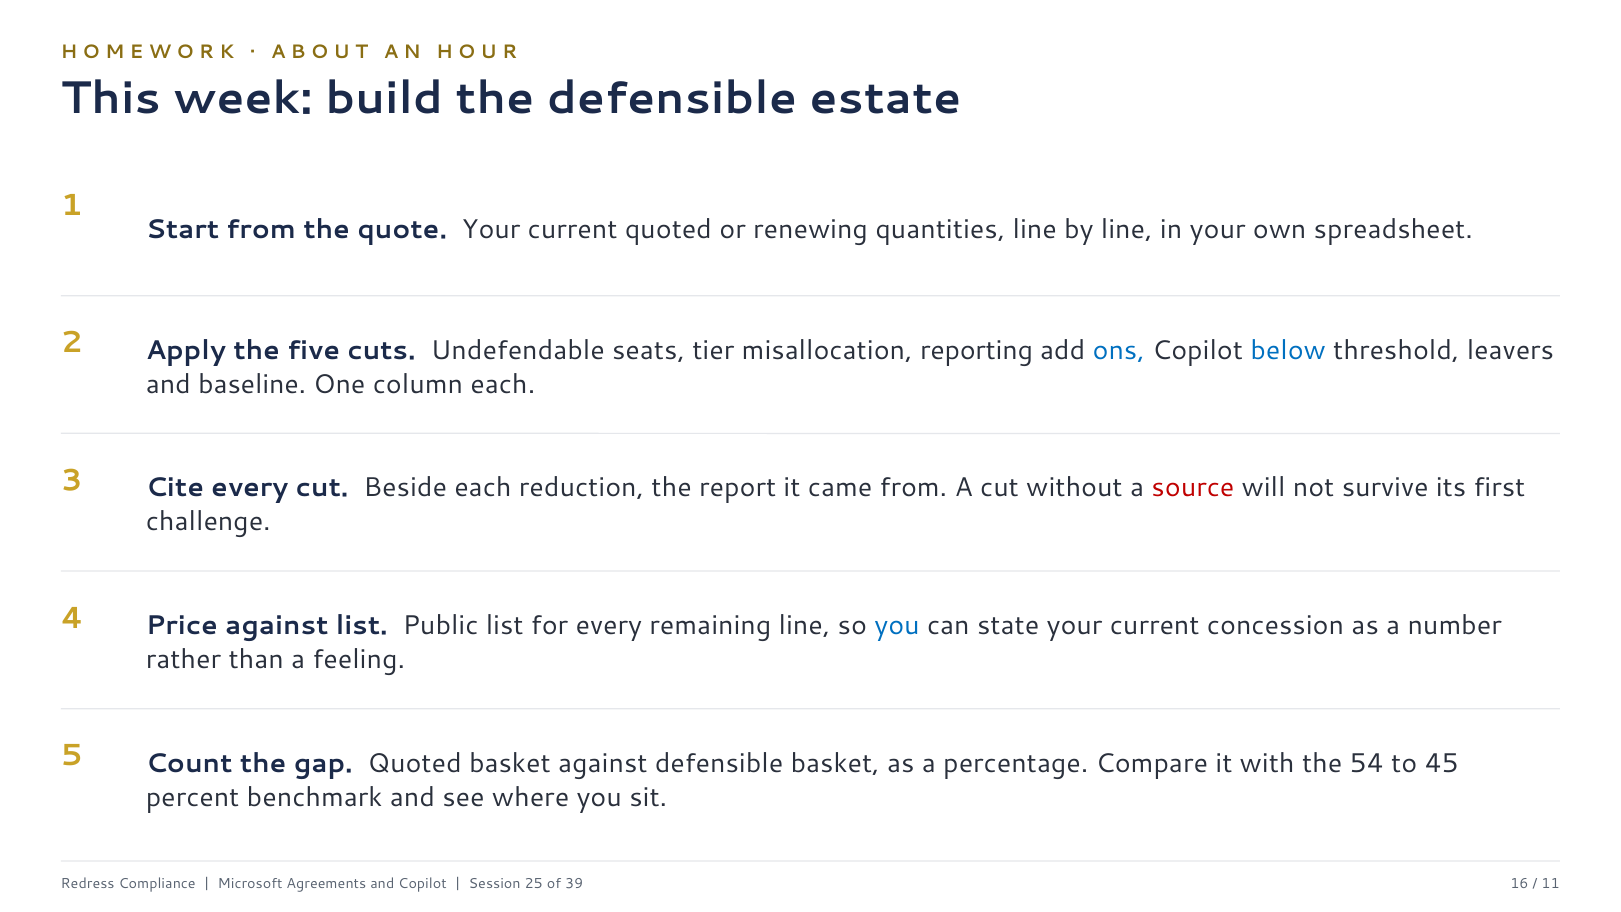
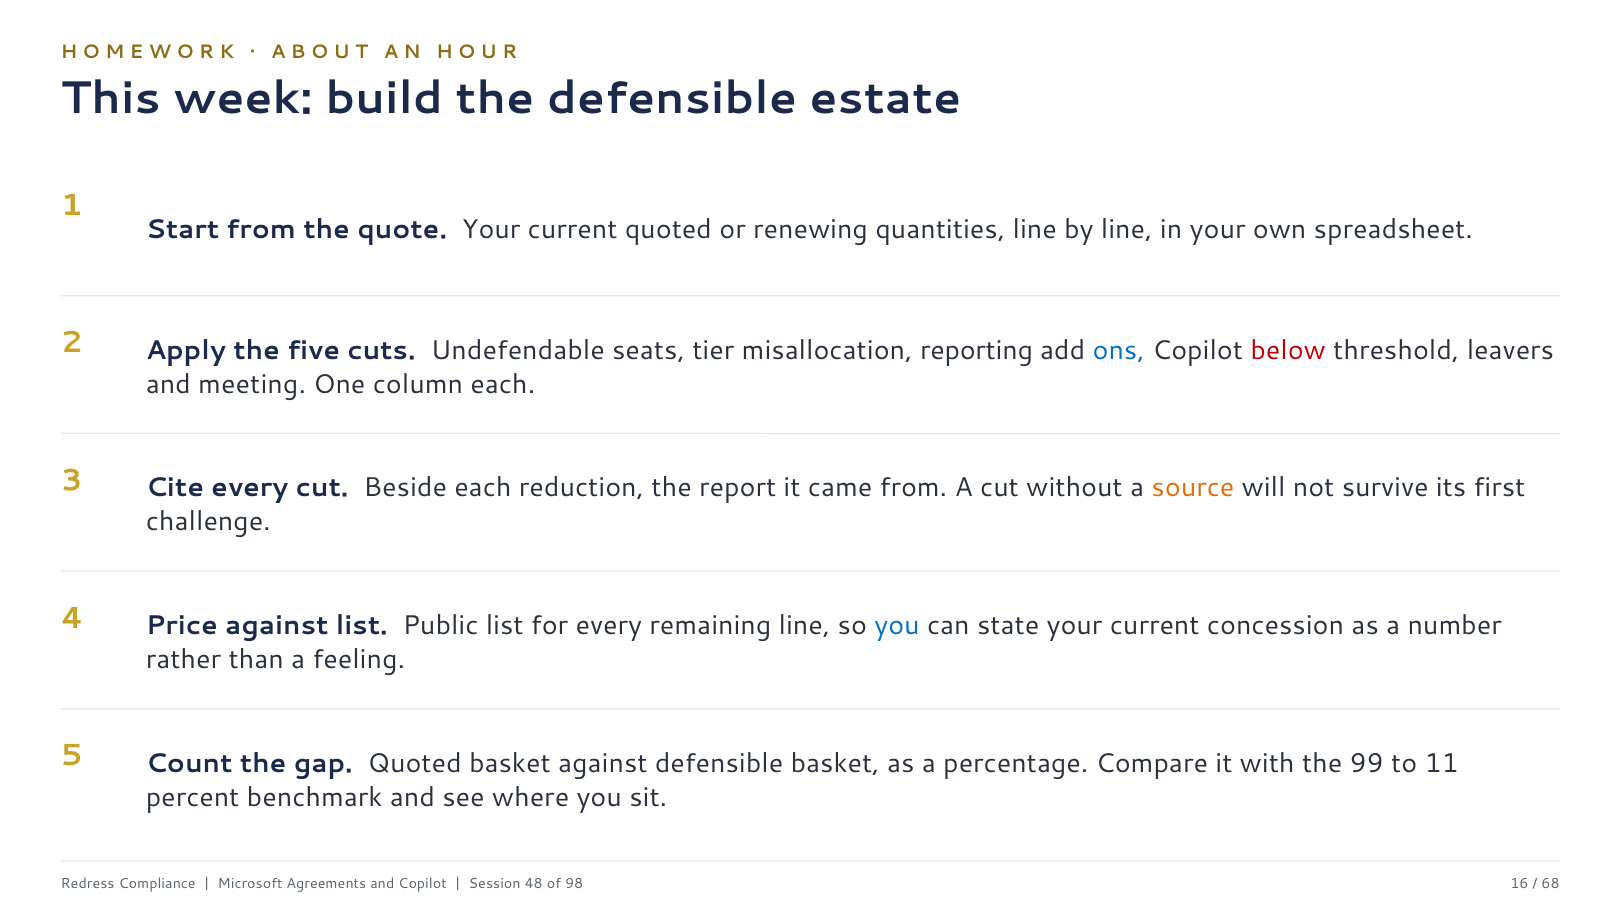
below colour: blue -> red (1288, 350)
baseline: baseline -> meeting (252, 384)
source colour: red -> orange (1193, 488)
54: 54 -> 99 (1367, 763)
45: 45 -> 11 (1442, 763)
25: 25 -> 48 (534, 884)
39: 39 -> 98 (574, 884)
11: 11 -> 68 (1551, 884)
